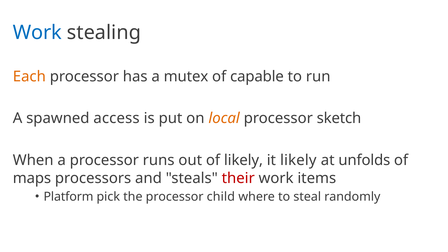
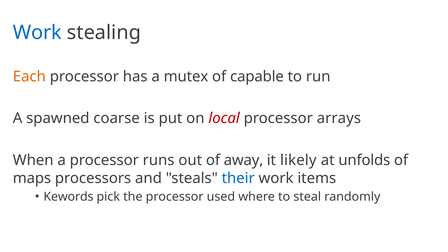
access: access -> coarse (117, 118)
local colour: orange -> red (224, 118)
sketch: sketch -> arrays (339, 118)
of likely: likely -> away (244, 160)
their colour: red -> blue (238, 178)
Platform: Platform -> Kewords (68, 197)
child: child -> used (221, 197)
